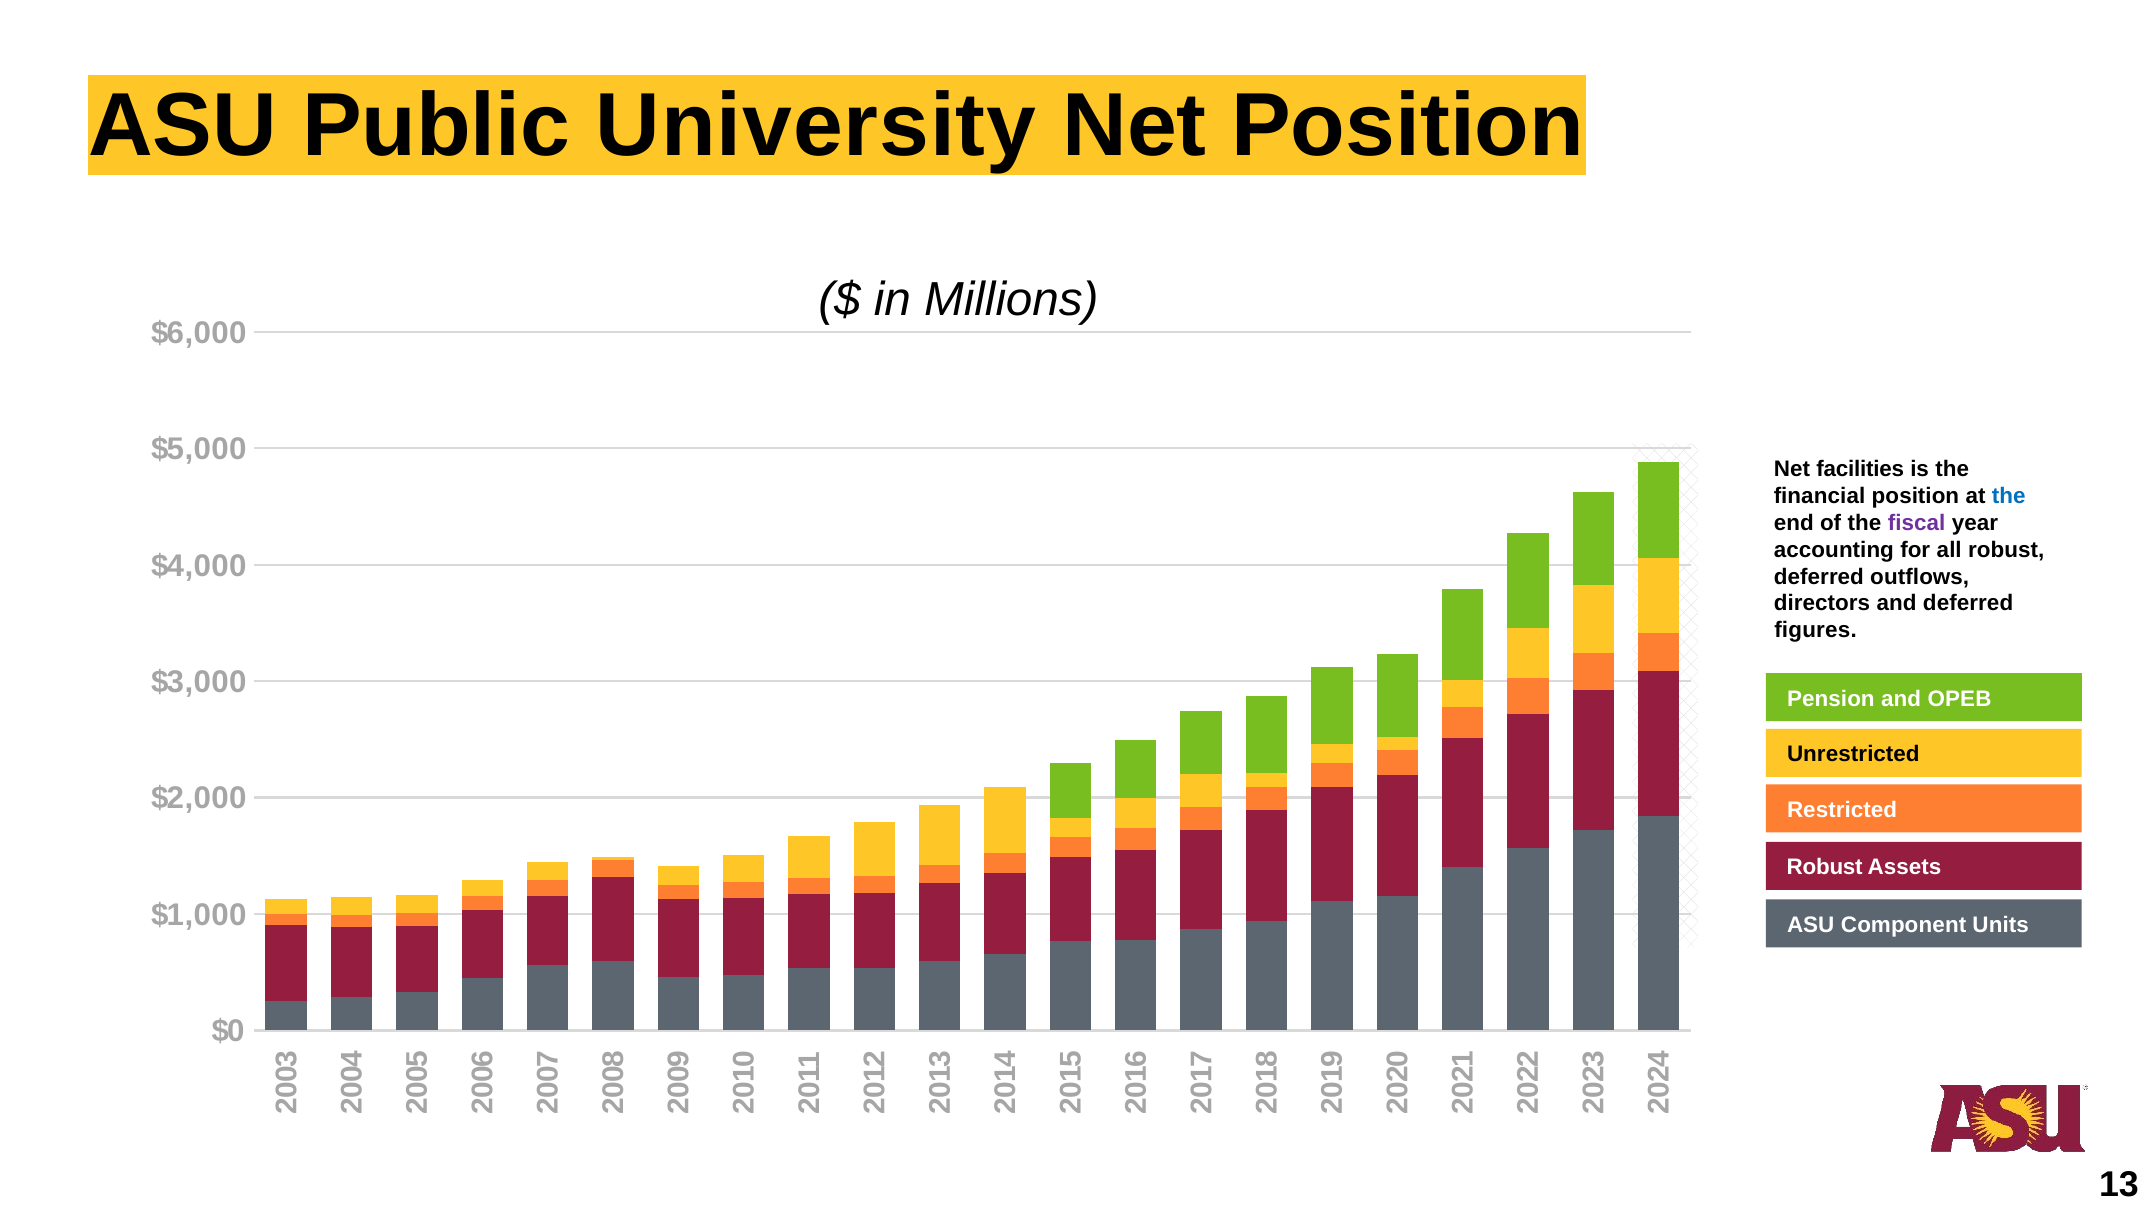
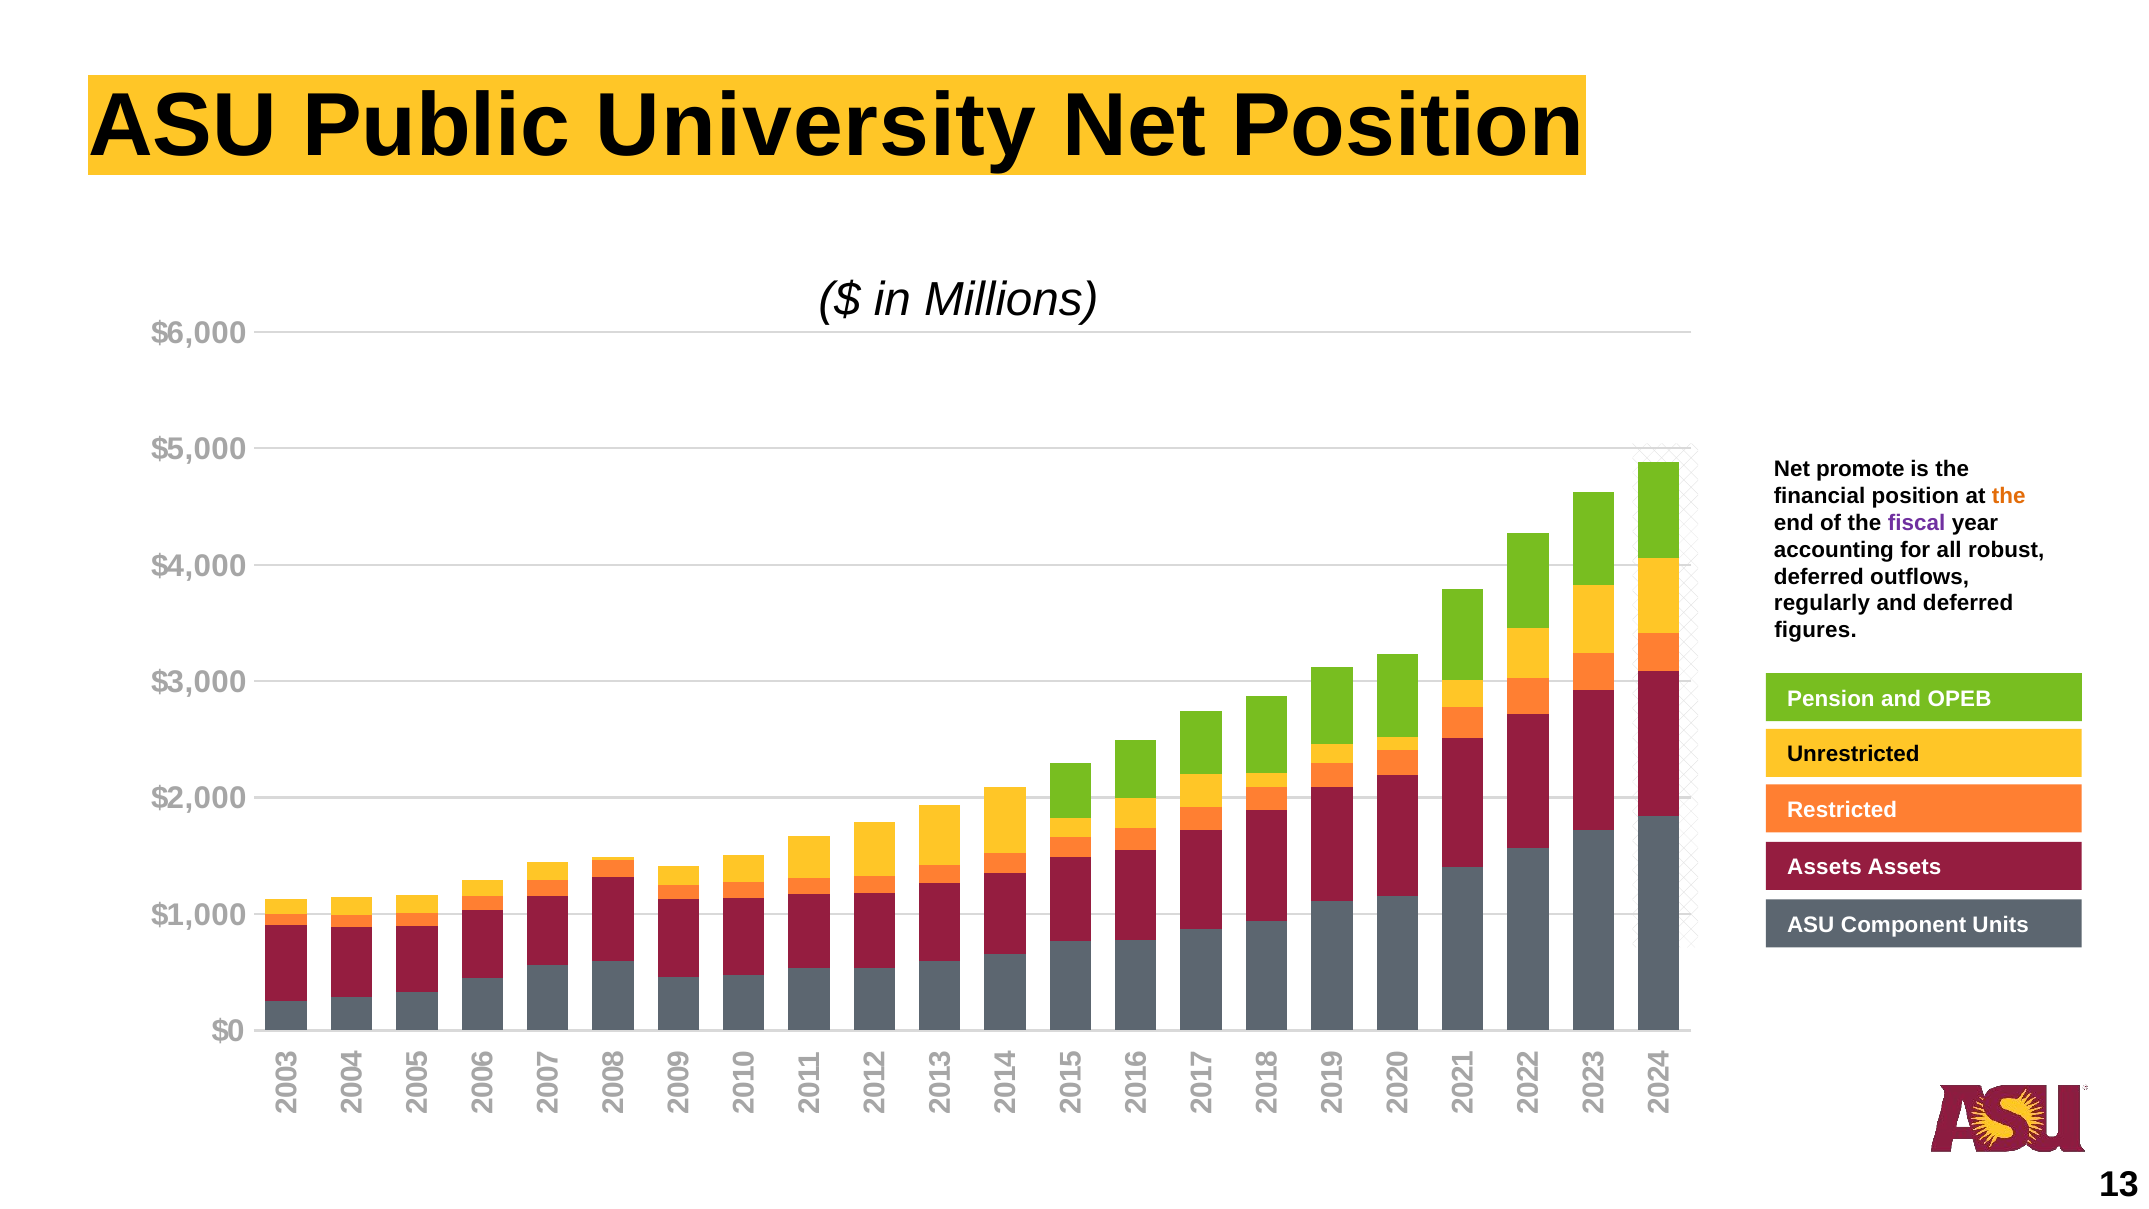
facilities: facilities -> promote (1860, 469)
the colour: blue -> orange (2009, 496)
directors: directors -> regularly (1822, 603)
Robust: Robust -> Assets (1824, 867)
